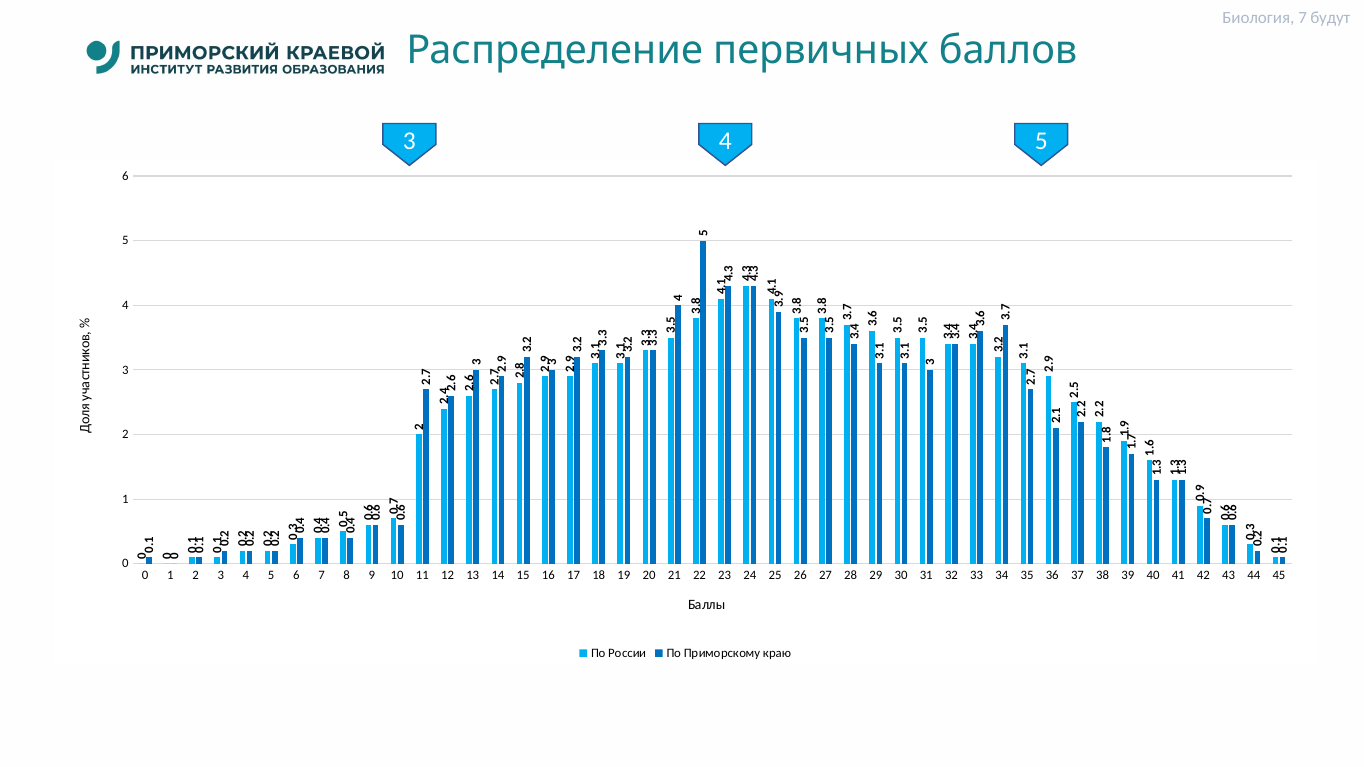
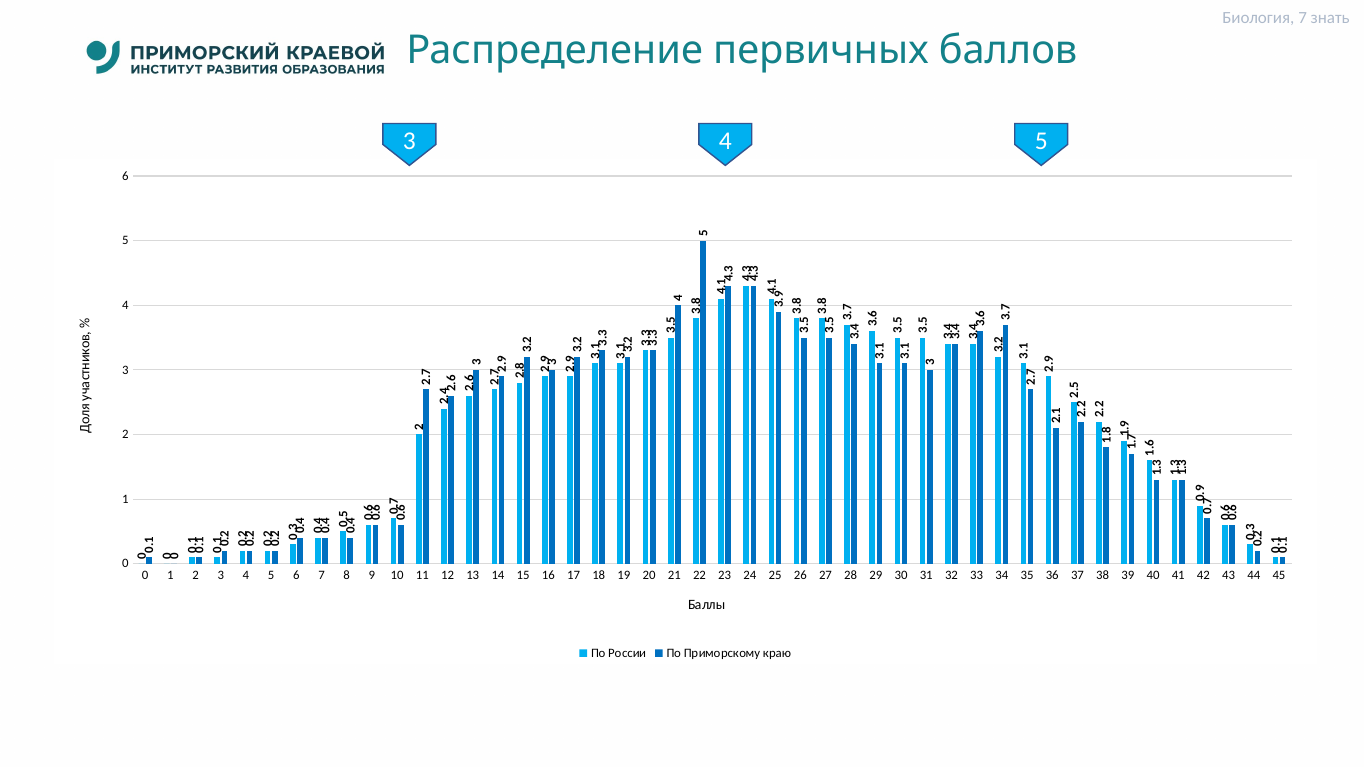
будут: будут -> знать (1330, 18)
